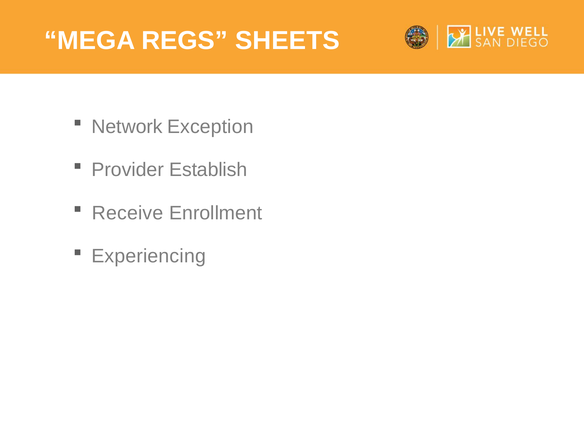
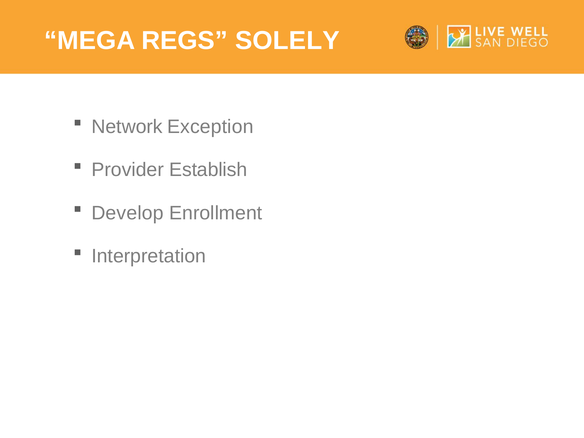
SHEETS: SHEETS -> SOLELY (287, 41)
Receive: Receive -> Develop (128, 213)
Experiencing: Experiencing -> Interpretation (149, 256)
